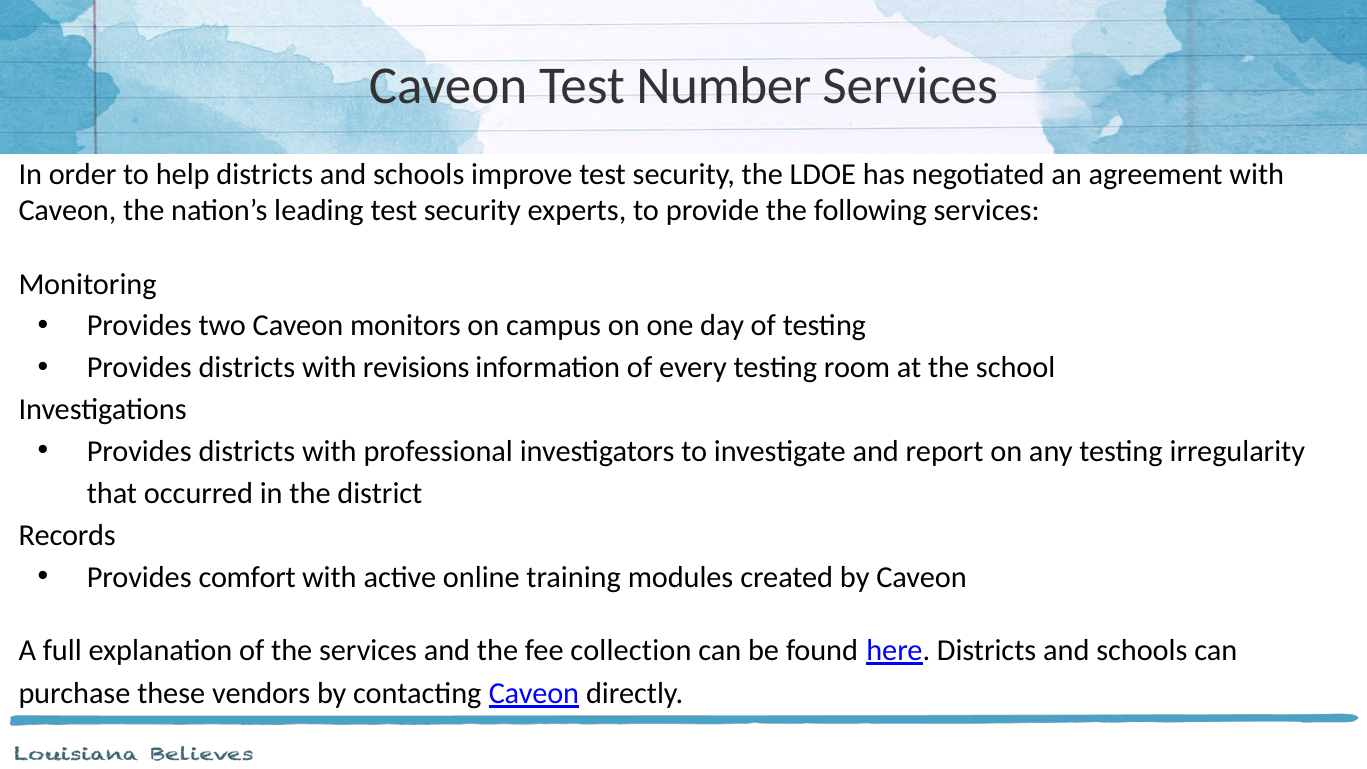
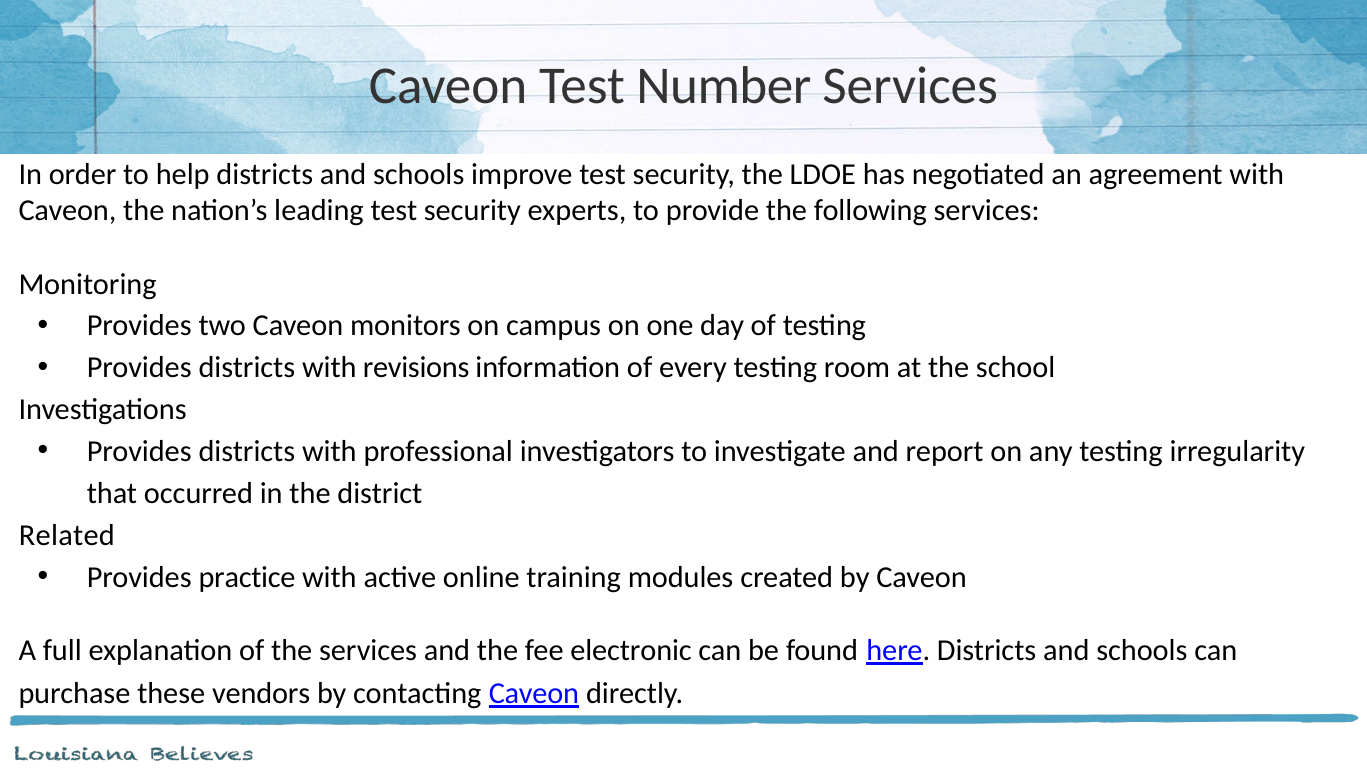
Records: Records -> Related (67, 535)
comfort: comfort -> practice (247, 577)
collection: collection -> electronic (631, 651)
